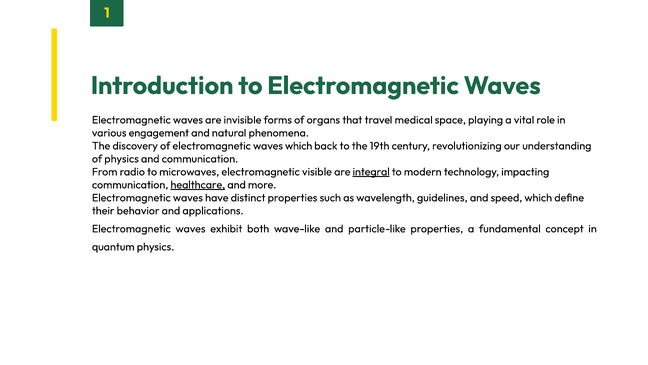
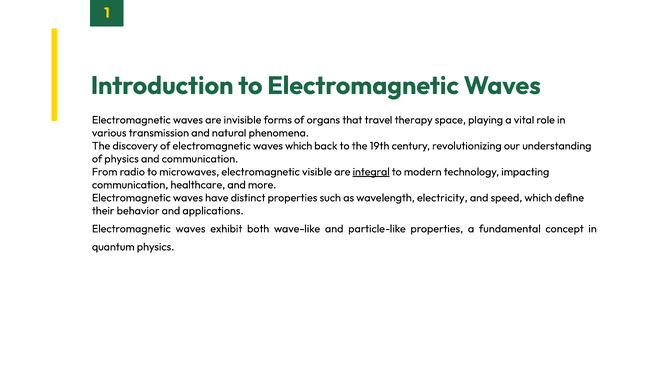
medical: medical -> therapy (414, 120)
engagement: engagement -> transmission (159, 133)
healthcare underline: present -> none (198, 185)
guidelines: guidelines -> electricity (442, 198)
